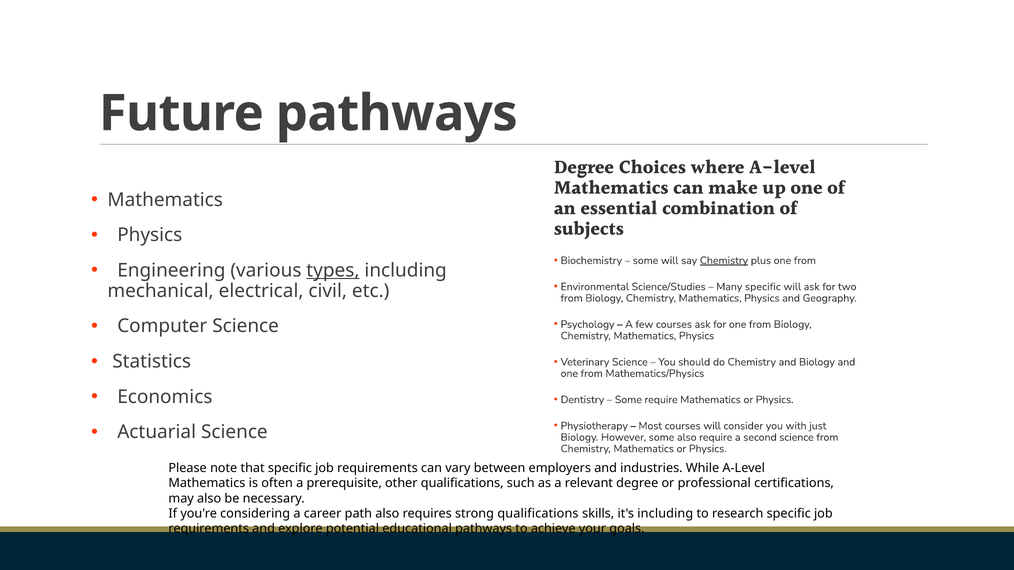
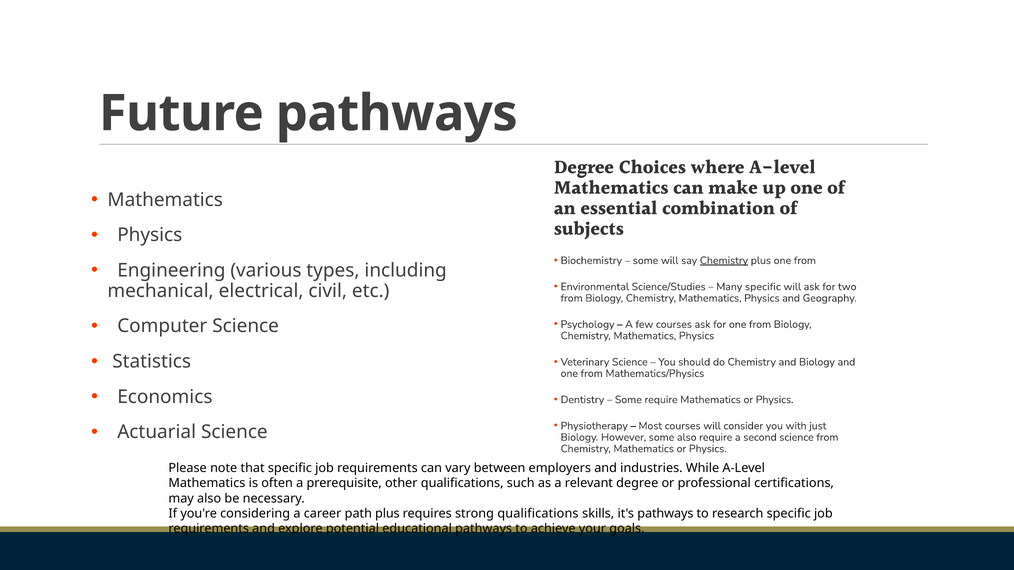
types underline: present -> none (333, 271)
path also: also -> plus (387, 514)
it's including: including -> pathways (665, 514)
